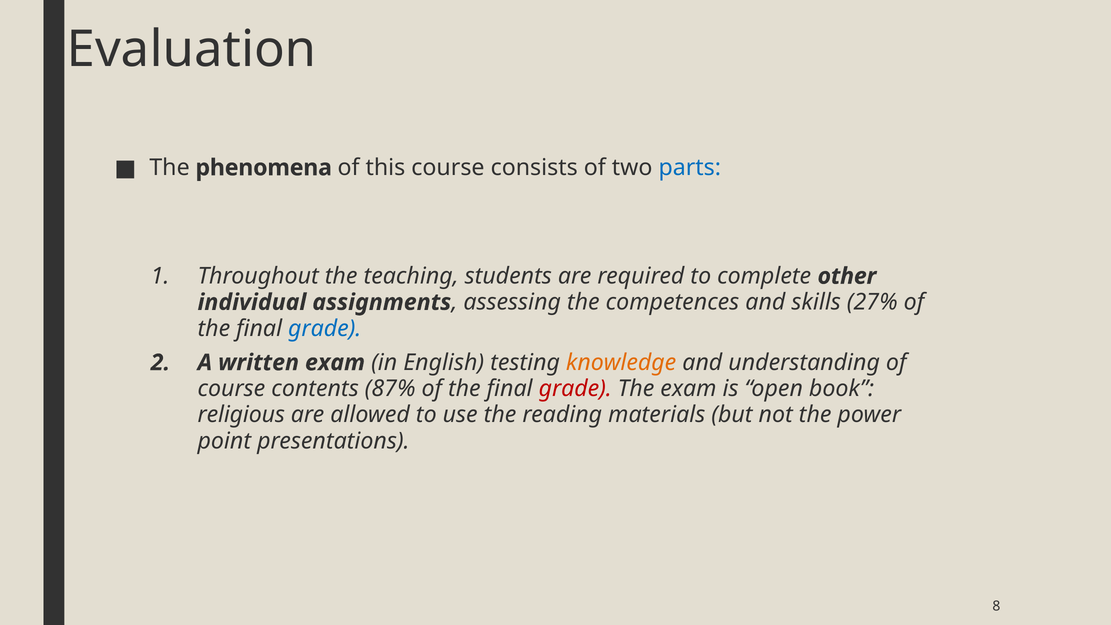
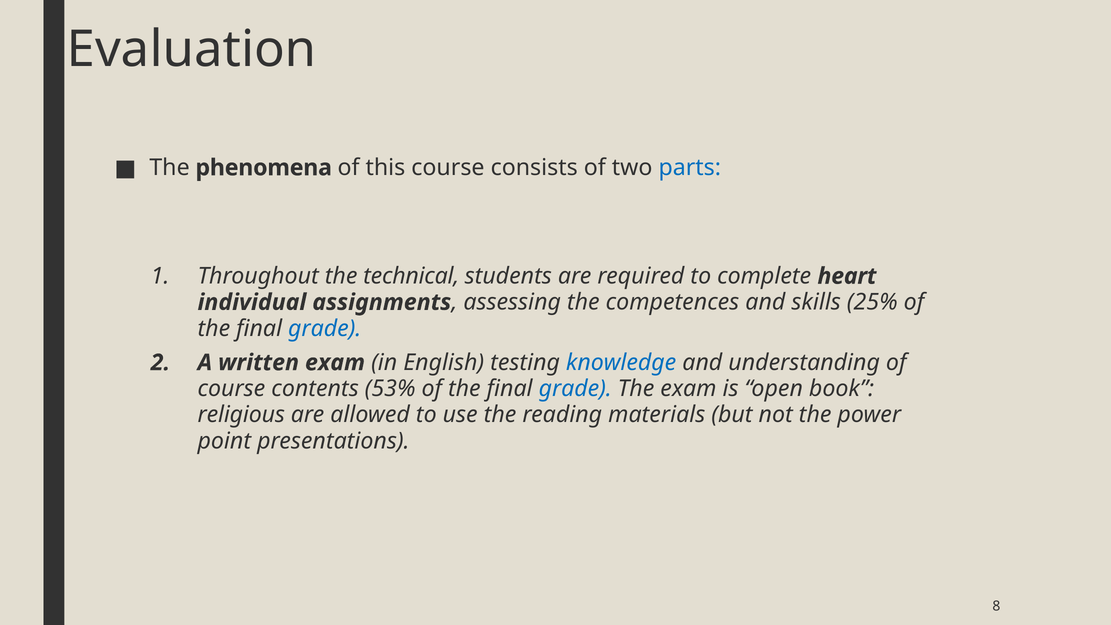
teaching: teaching -> technical (411, 276)
other: other -> heart (847, 276)
27%: 27% -> 25% (872, 302)
knowledge colour: orange -> blue (621, 363)
87%: 87% -> 53% (390, 389)
grade colour: red -> blue (575, 389)
